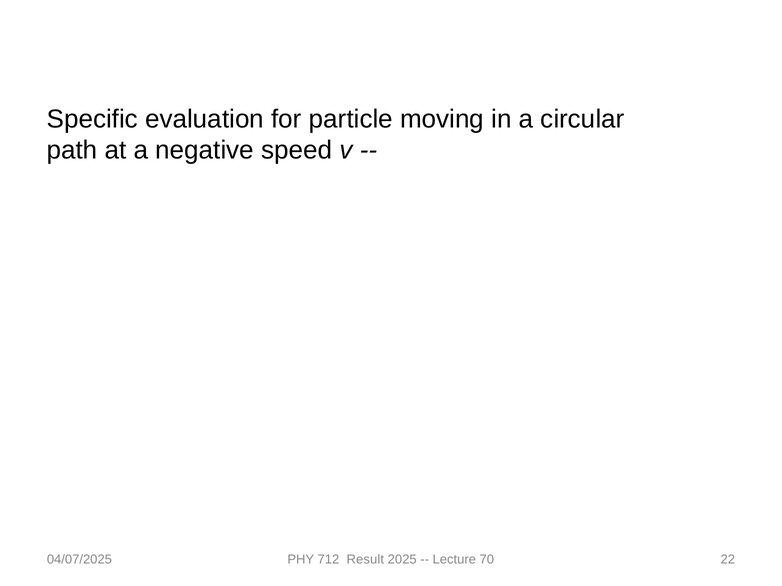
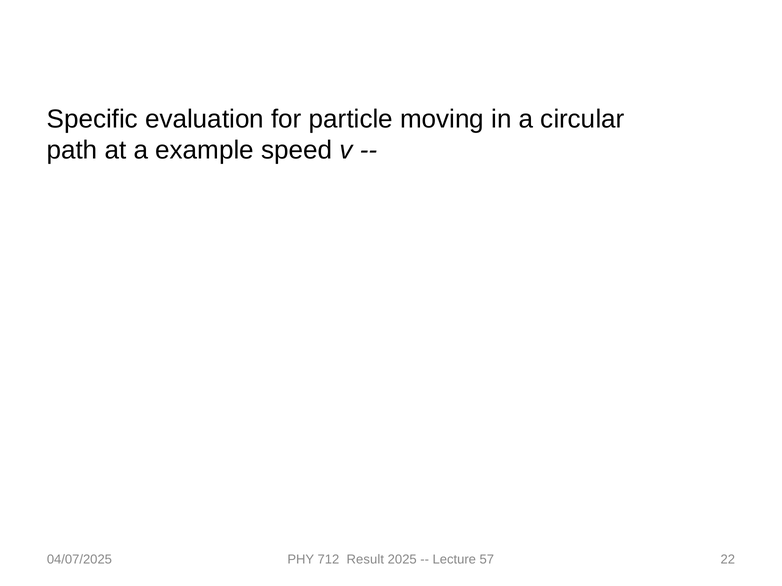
negative: negative -> example (205, 150)
70: 70 -> 57 (487, 560)
